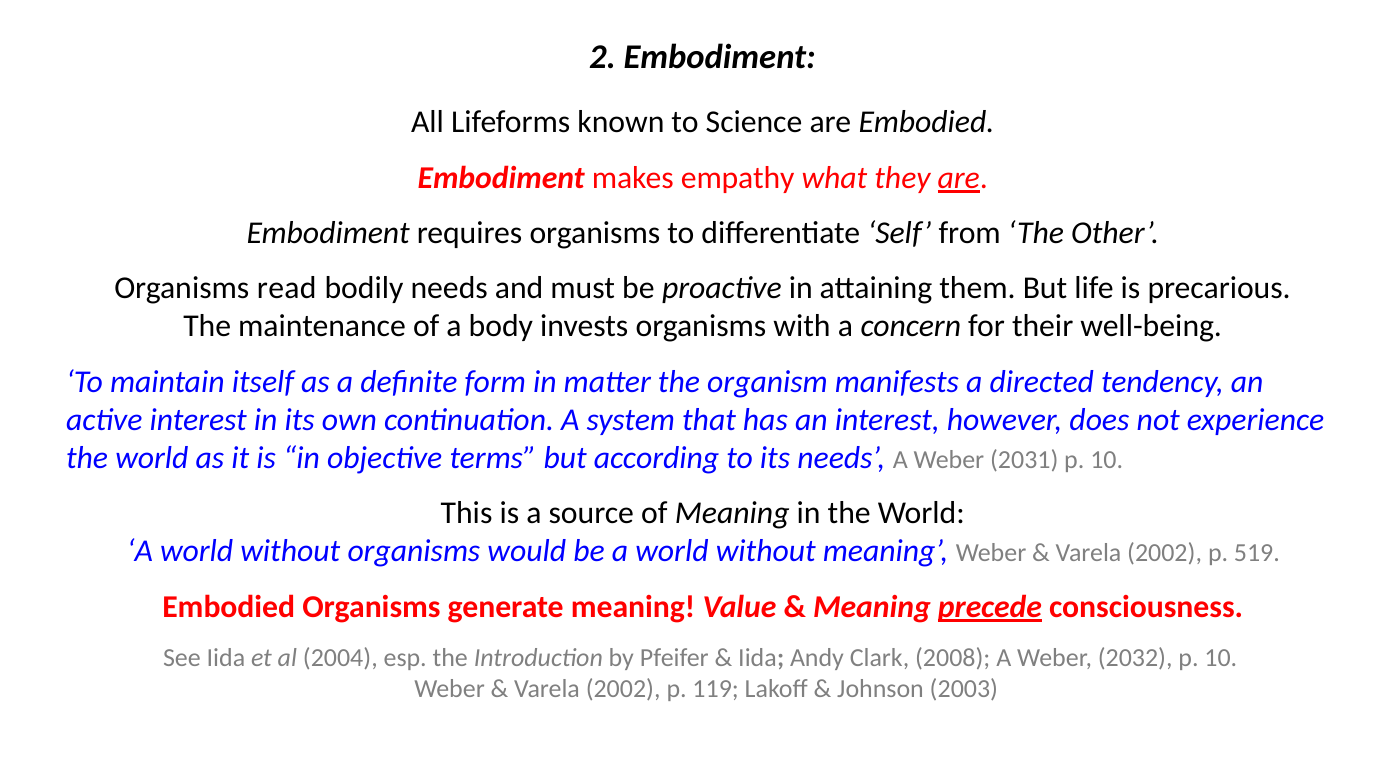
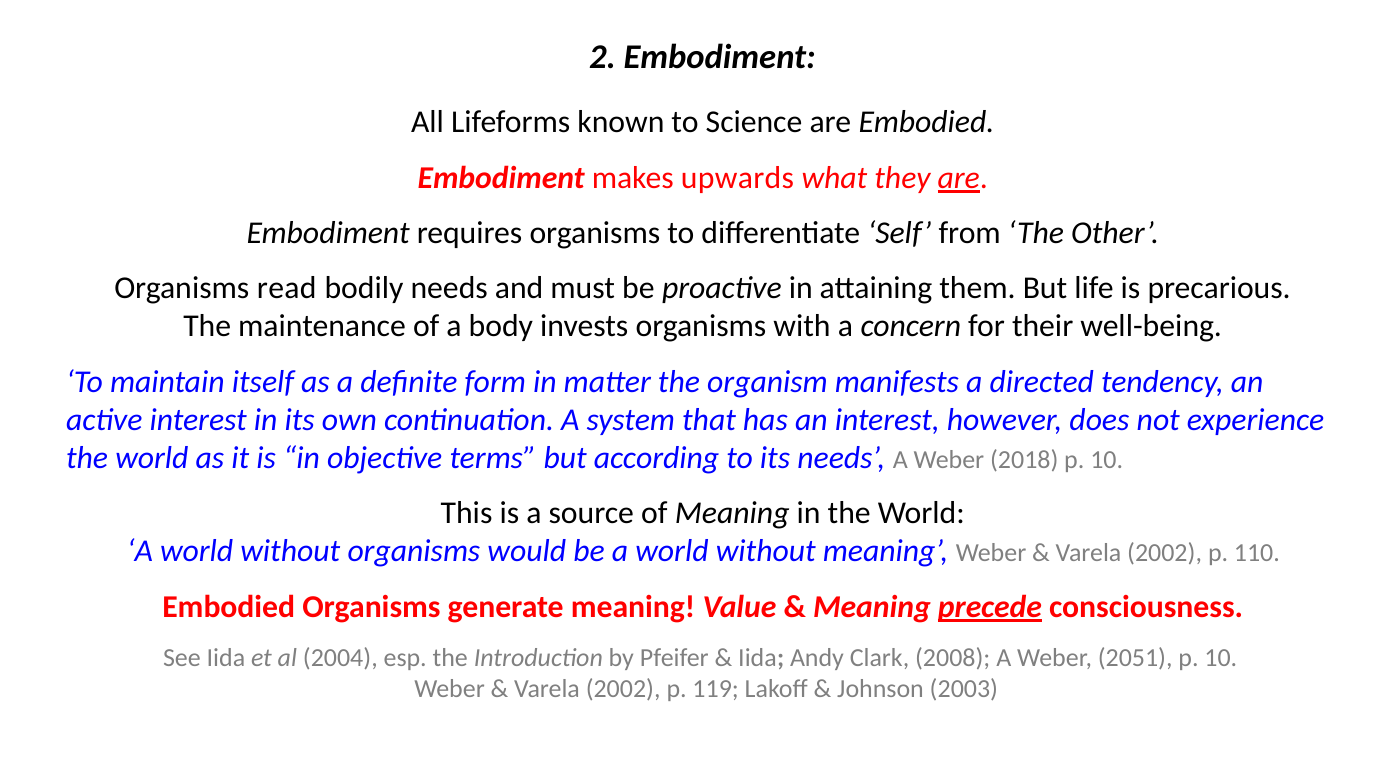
empathy: empathy -> upwards (737, 178)
2031: 2031 -> 2018 (1024, 460)
519: 519 -> 110 (1257, 553)
2032: 2032 -> 2051 (1135, 658)
